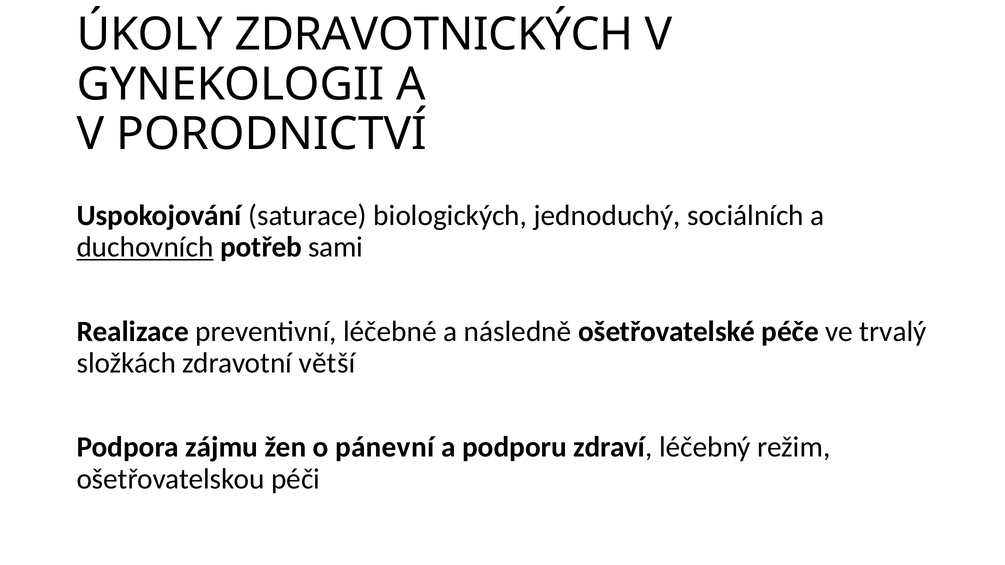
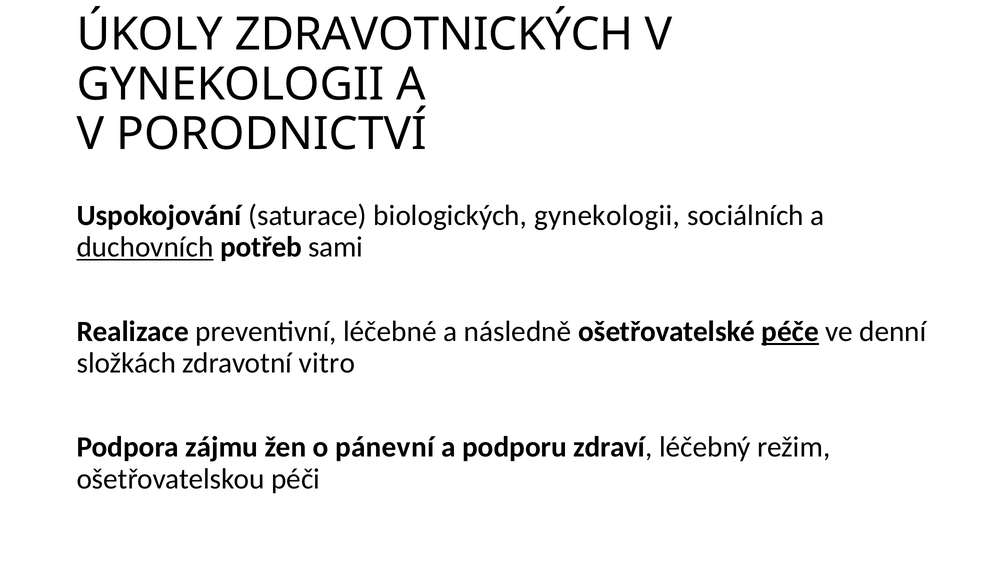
biologických jednoduchý: jednoduchý -> gynekologii (607, 216)
péče underline: none -> present (790, 332)
trvalý: trvalý -> denní (893, 332)
větší: větší -> vitro (327, 363)
